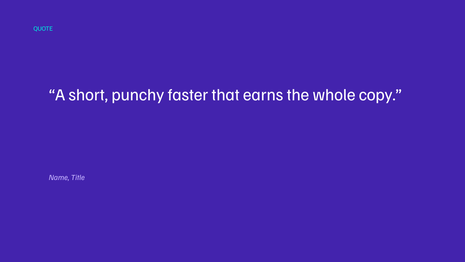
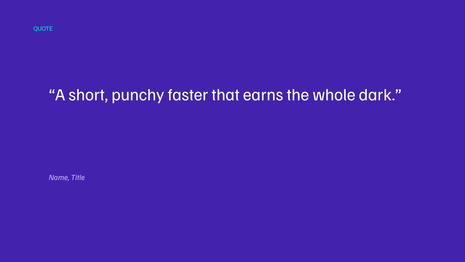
copy: copy -> dark (380, 95)
